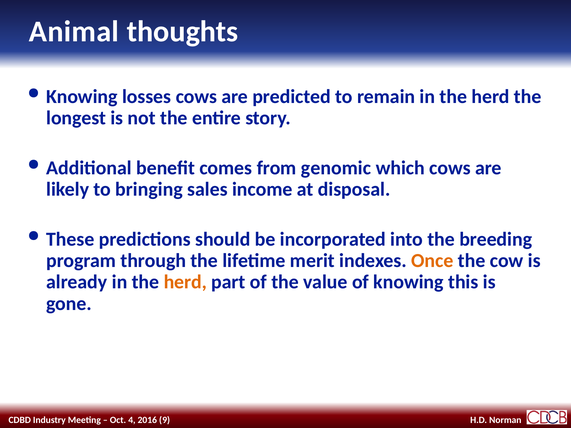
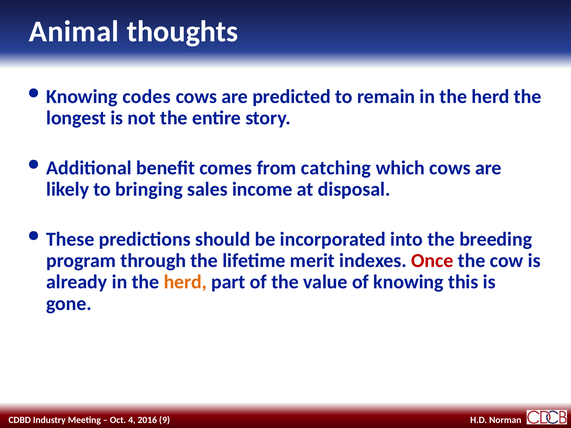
losses: losses -> codes (146, 97)
genomic: genomic -> catching (336, 168)
Once colour: orange -> red (432, 261)
